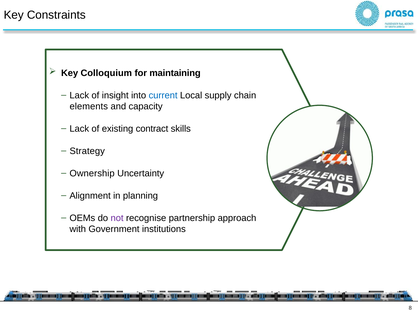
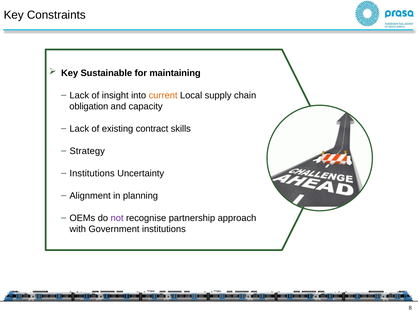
Colloquium: Colloquium -> Sustainable (106, 73)
current colour: blue -> orange (163, 95)
elements: elements -> obligation (89, 106)
Ownership: Ownership -> Institutions (92, 173)
